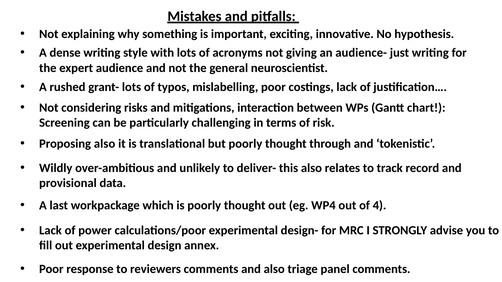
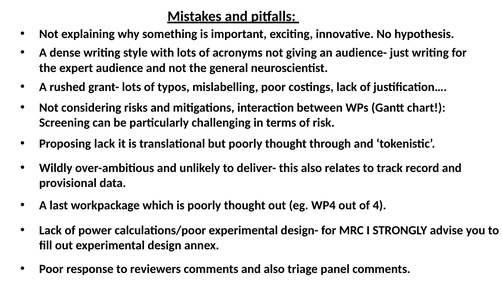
Proposing also: also -> lack (105, 144)
